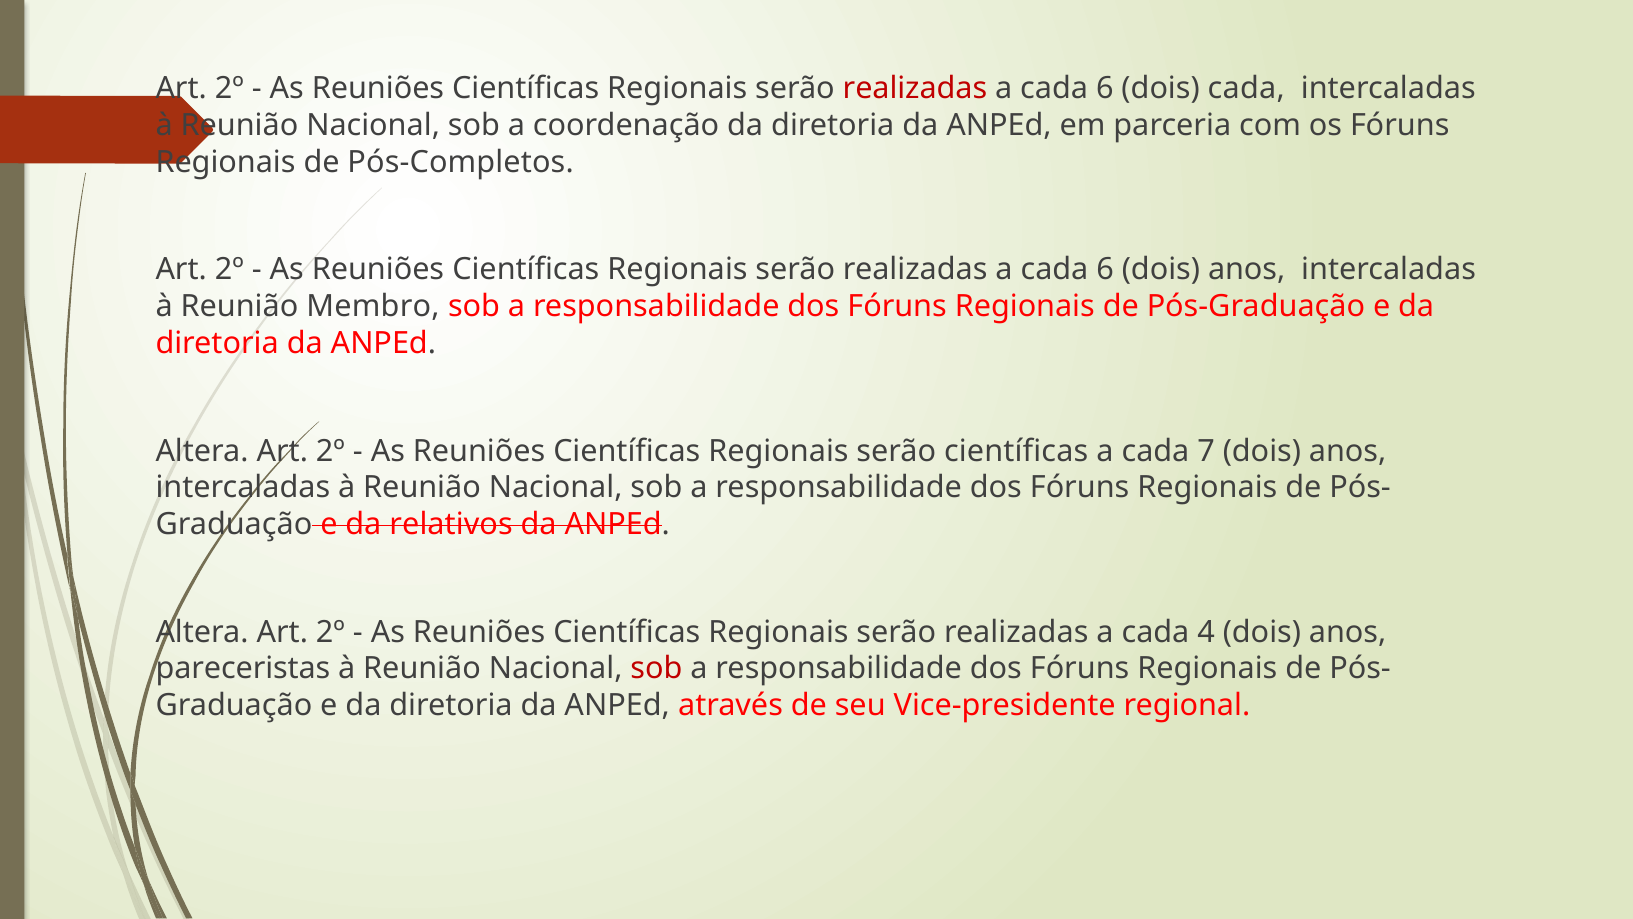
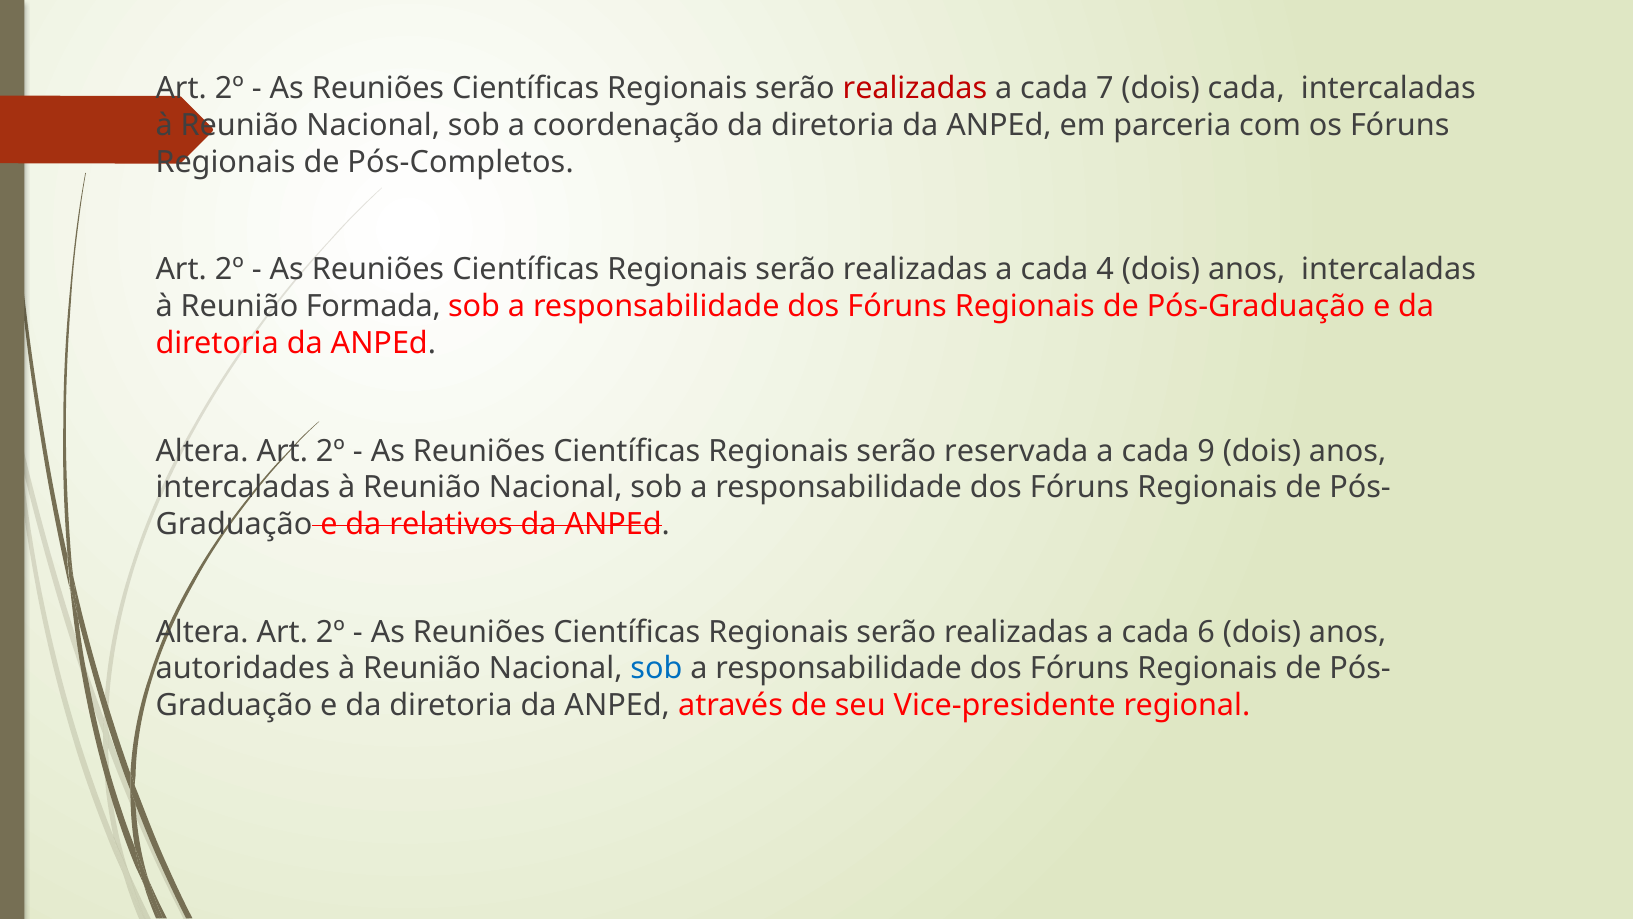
6: 6 -> 7 (1105, 89)
6: 6 -> 4 (1105, 270)
Membro: Membro -> Formada (373, 306)
serão científicas: científicas -> reservada (1016, 451)
7: 7 -> 9 (1206, 451)
4: 4 -> 6 (1206, 632)
pareceristas: pareceristas -> autoridades (243, 669)
sob colour: red -> blue (656, 669)
